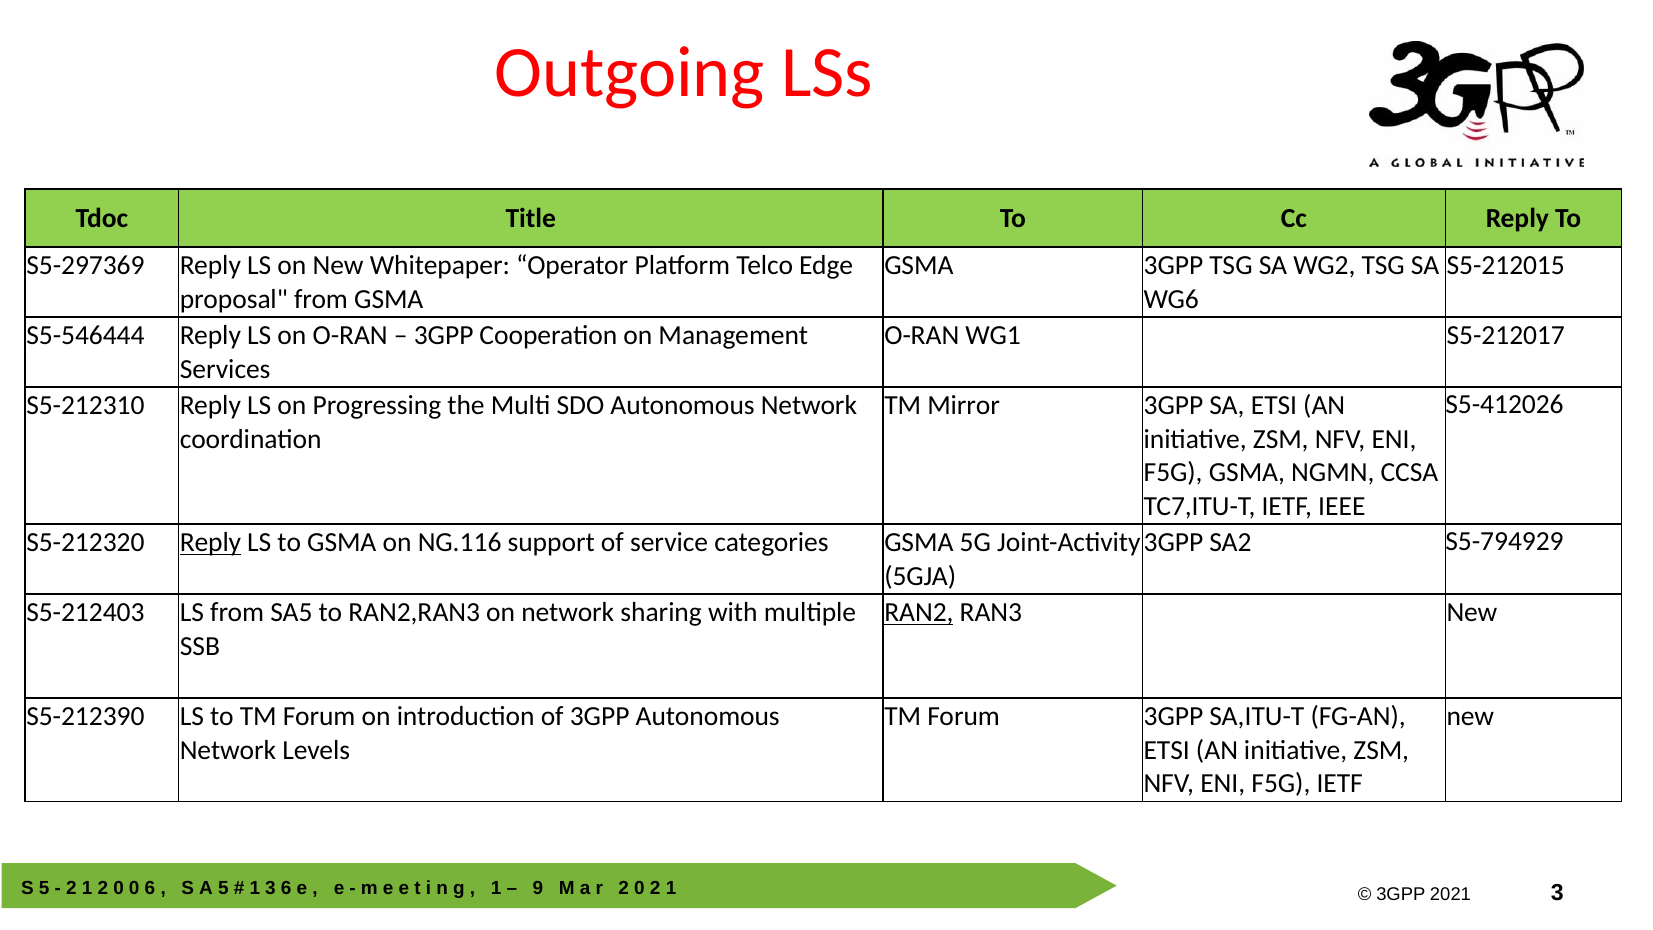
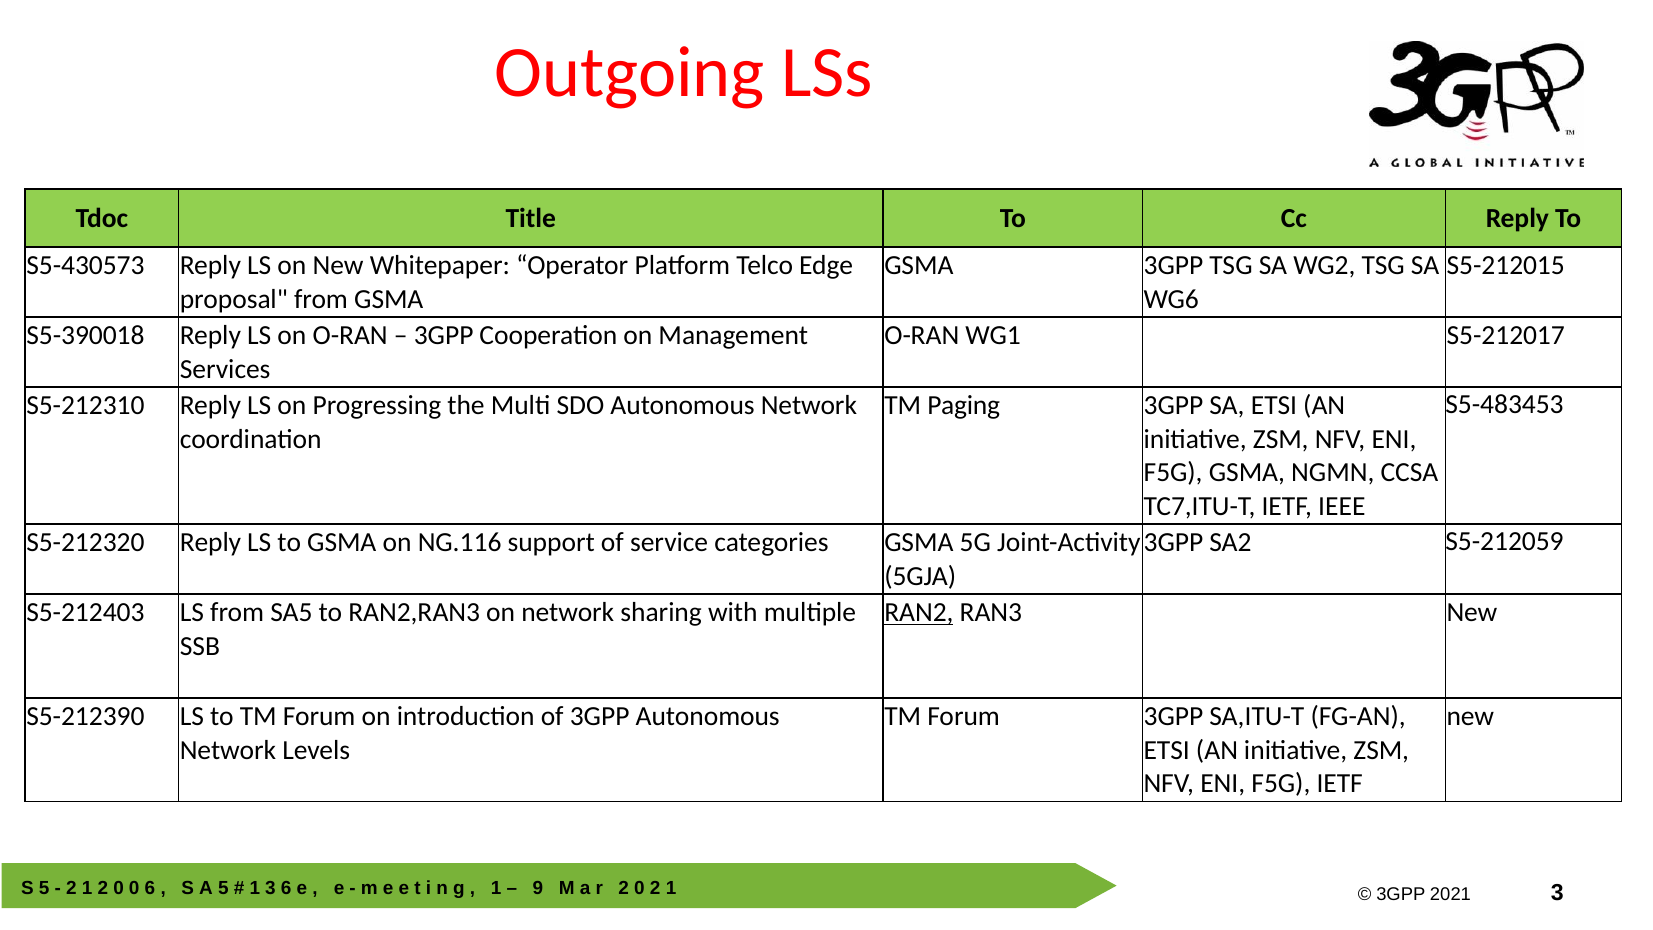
S5-297369: S5-297369 -> S5-430573 (85, 265)
S5-546444: S5-546444 -> S5-390018 (85, 335)
S5-412026: S5-412026 -> S5-483453 (1504, 404)
Mirror: Mirror -> Paging (964, 405)
Reply underline: present -> none (211, 543)
S5-794929: S5-794929 -> S5-212059 (1504, 541)
